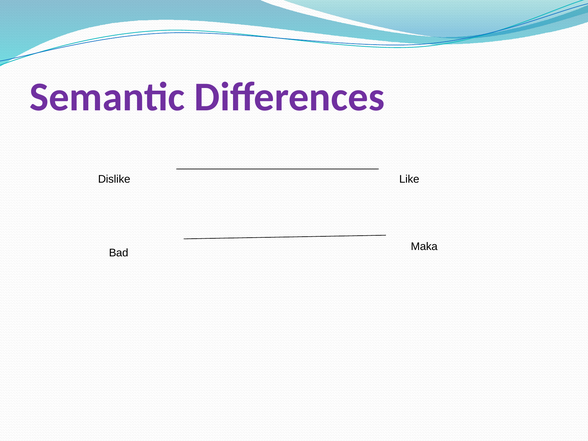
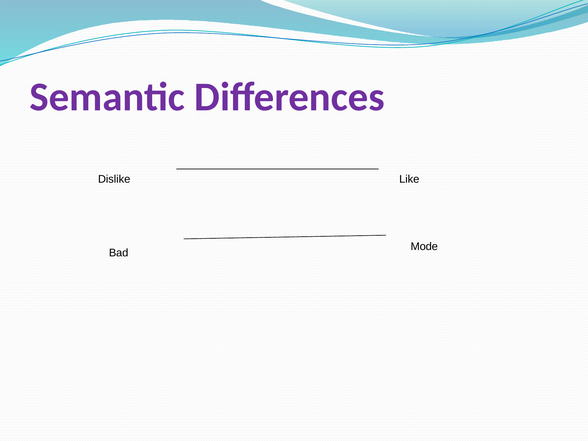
Maka: Maka -> Mode (424, 247)
